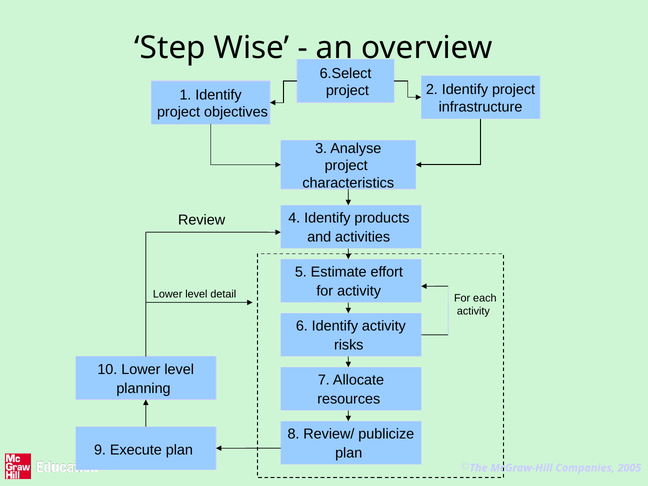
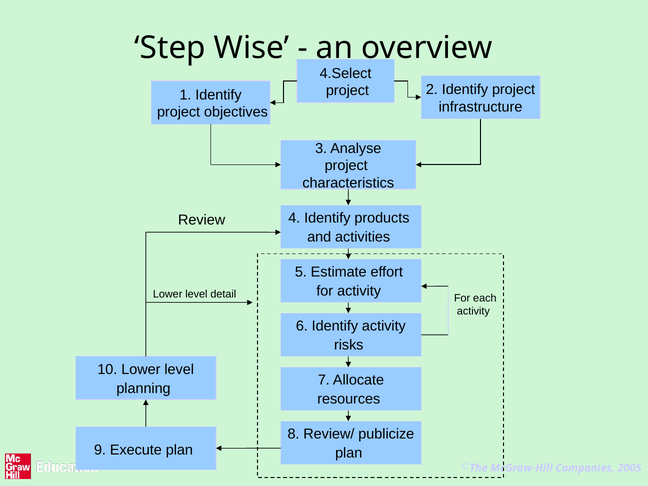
6.Select: 6.Select -> 4.Select (346, 73)
